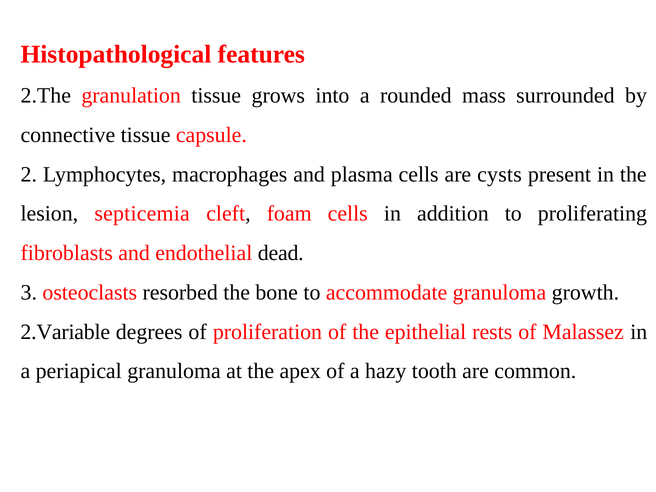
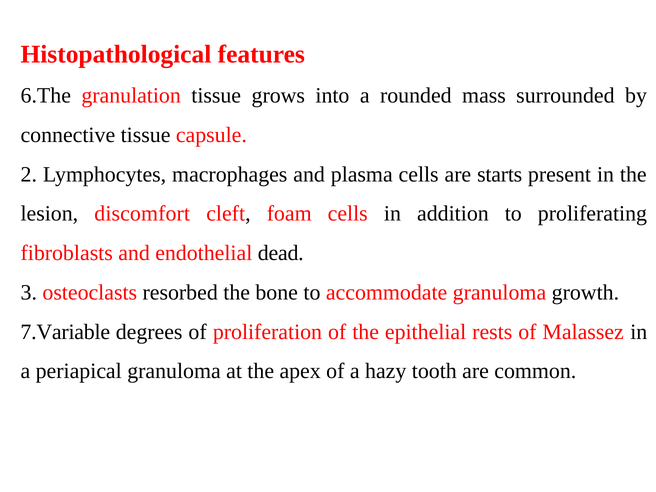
2.The: 2.The -> 6.The (46, 96)
cysts: cysts -> starts (500, 174)
septicemia: septicemia -> discomfort (142, 214)
2.Variable: 2.Variable -> 7.Variable (65, 332)
